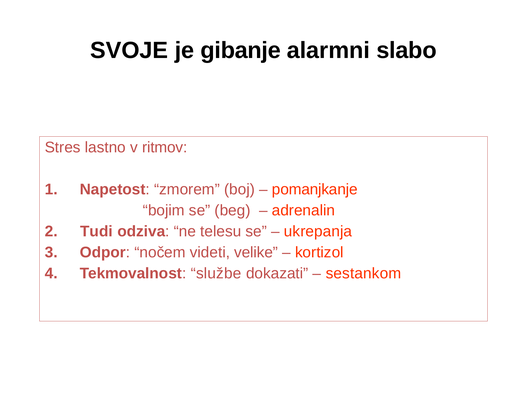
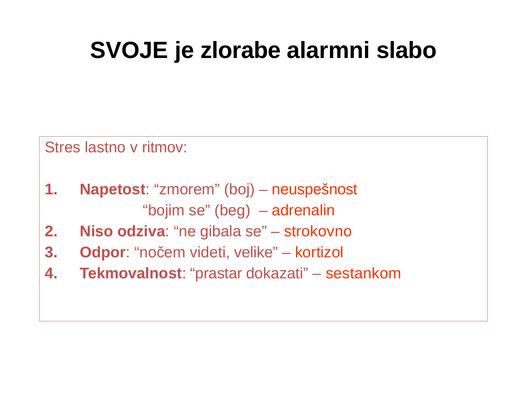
gibanje: gibanje -> zlorabe (241, 50)
pomanjkanje: pomanjkanje -> neuspešnost (315, 189)
Tudi: Tudi -> Niso (97, 231)
telesu: telesu -> gibala (221, 231)
ukrepanja: ukrepanja -> strokovno (318, 231)
službe: službe -> prastar (216, 273)
